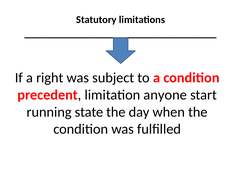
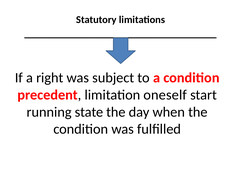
anyone: anyone -> oneself (165, 95)
